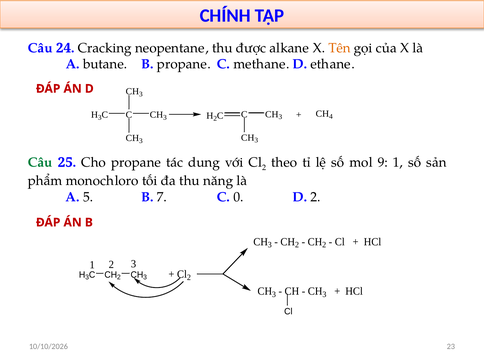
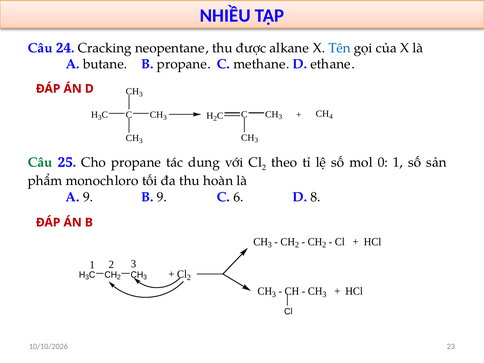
CHÍNH: CHÍNH -> NHIỀU (225, 16)
Tên colour: orange -> blue (340, 48)
9: 9 -> 0 (383, 162)
năng: năng -> hoàn (218, 181)
A 5: 5 -> 9 (88, 197)
B 7: 7 -> 9 (162, 197)
0: 0 -> 6 (238, 197)
D 2: 2 -> 8 (315, 197)
